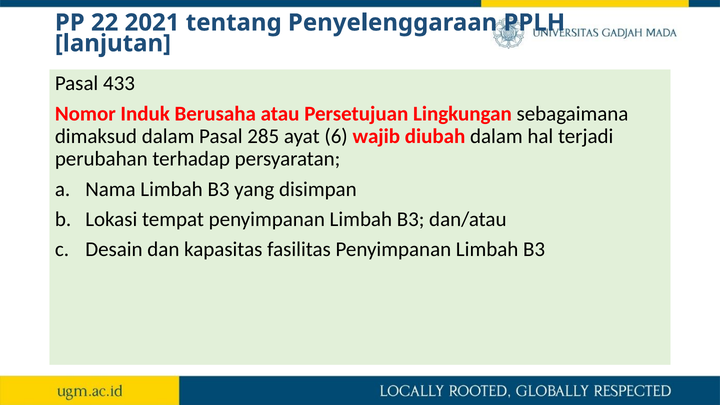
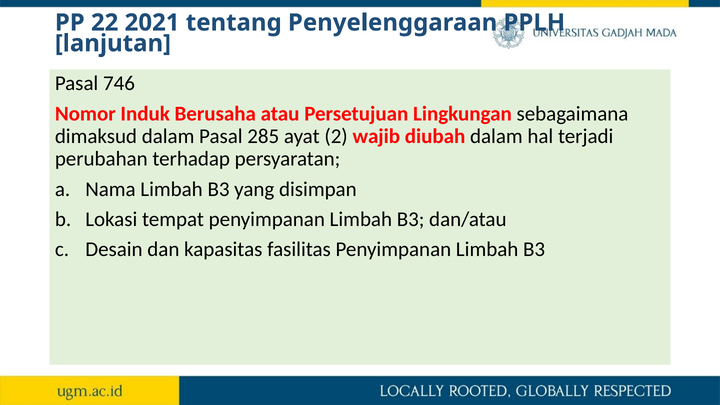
433: 433 -> 746 (119, 83)
6: 6 -> 2 (336, 136)
